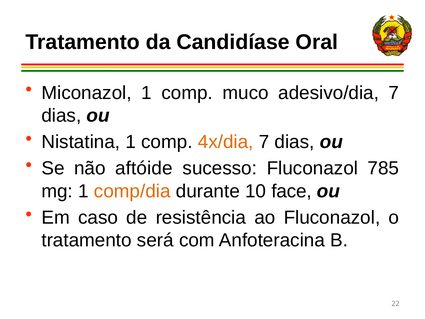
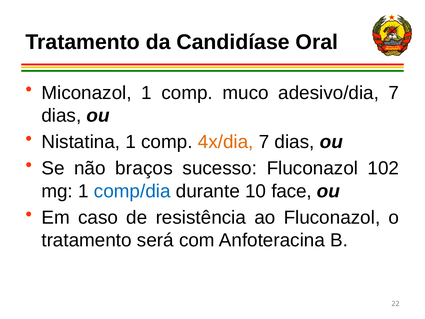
aftóide: aftóide -> braços (144, 168)
785: 785 -> 102 (383, 168)
comp/dia colour: orange -> blue (132, 191)
